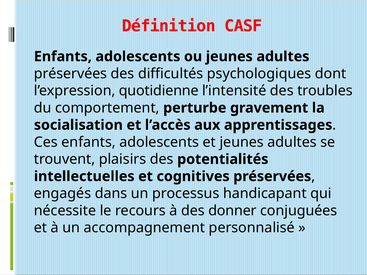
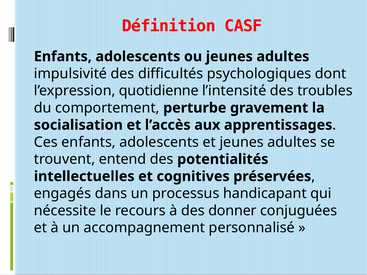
préservées: préservées -> impulsivité (70, 74)
plaisirs: plaisirs -> entend (122, 159)
